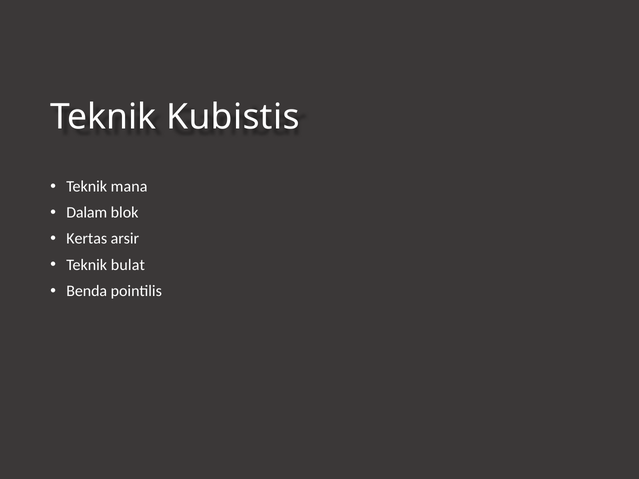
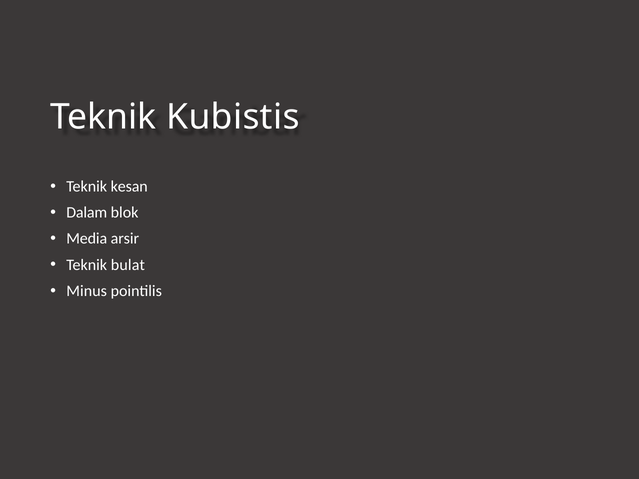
mana: mana -> kesan (129, 187)
Kertas: Kertas -> Media (87, 239)
Benda: Benda -> Minus (87, 291)
